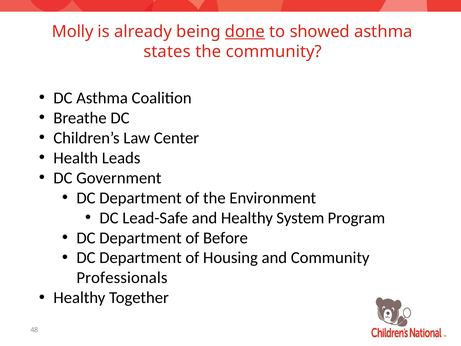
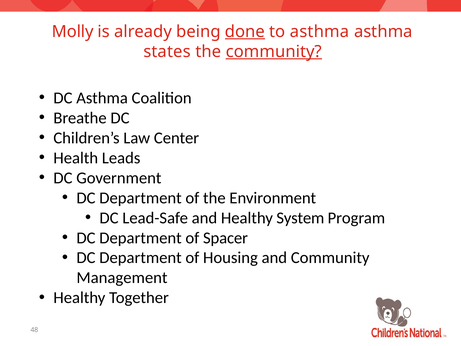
to showed: showed -> asthma (320, 32)
community underline: none -> present (274, 52)
Before: Before -> Spacer (225, 238)
Professionals: Professionals -> Management (122, 278)
